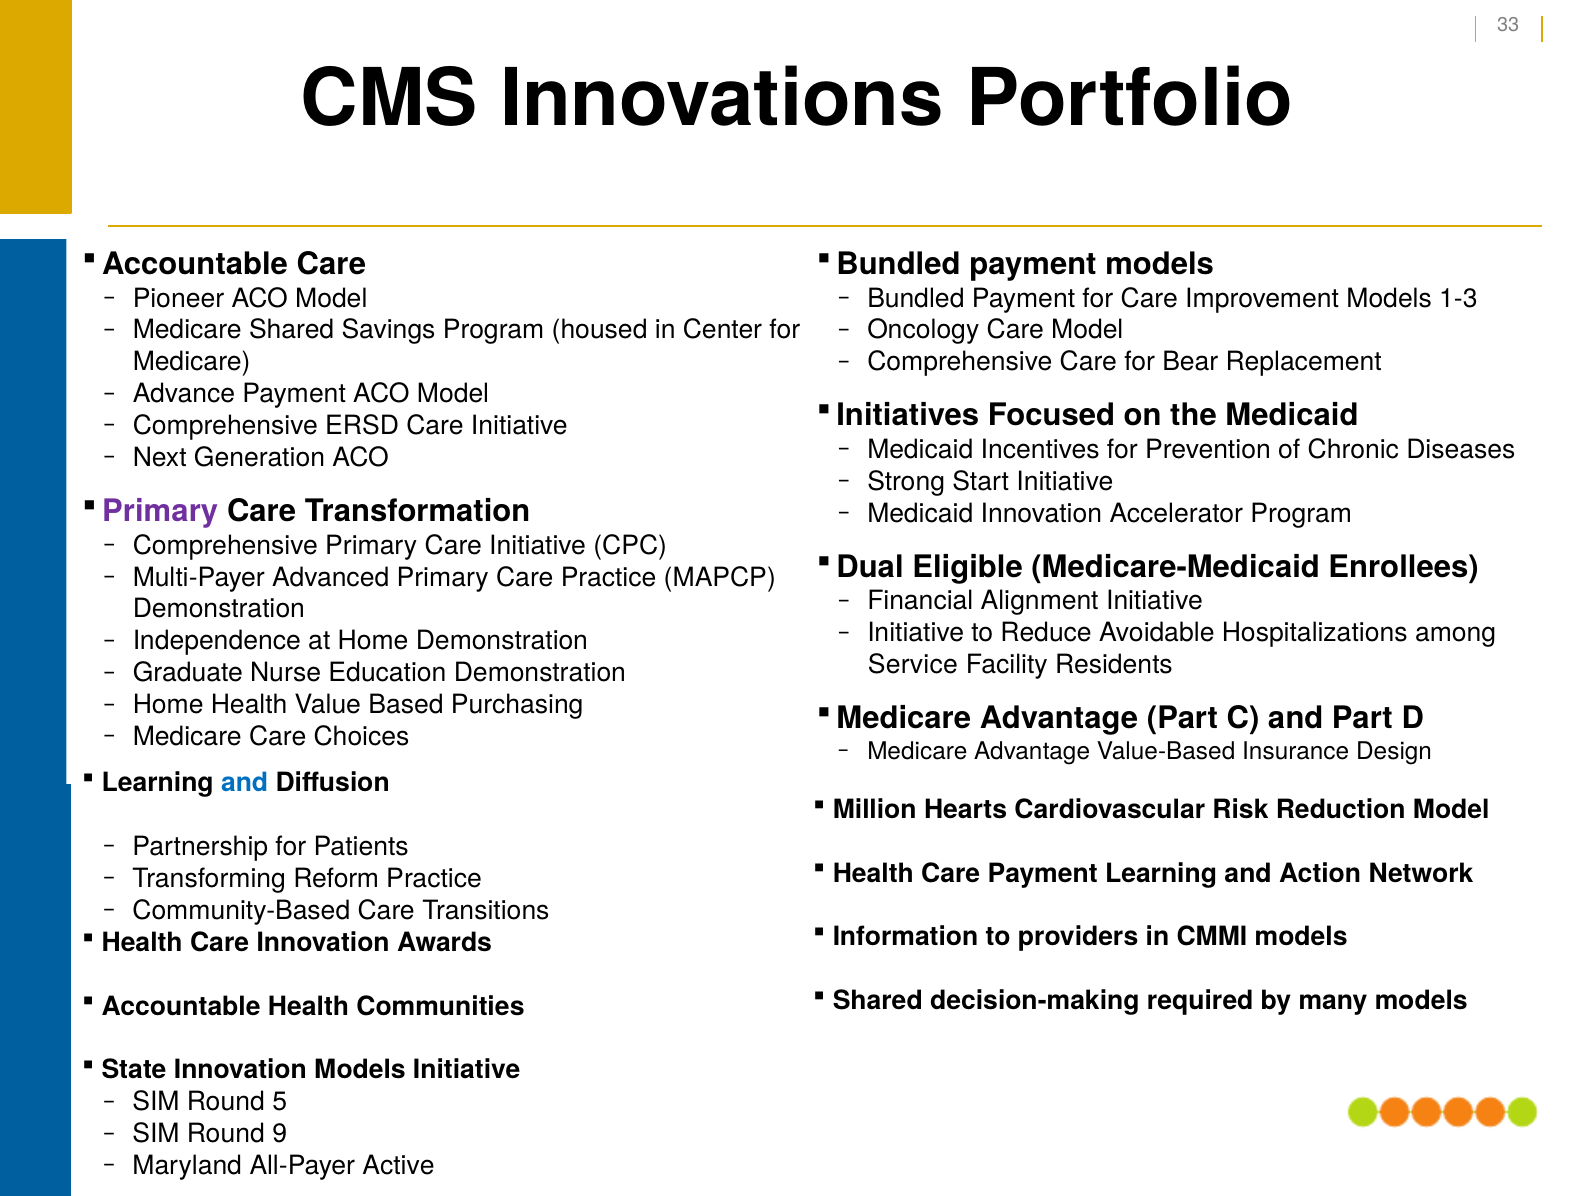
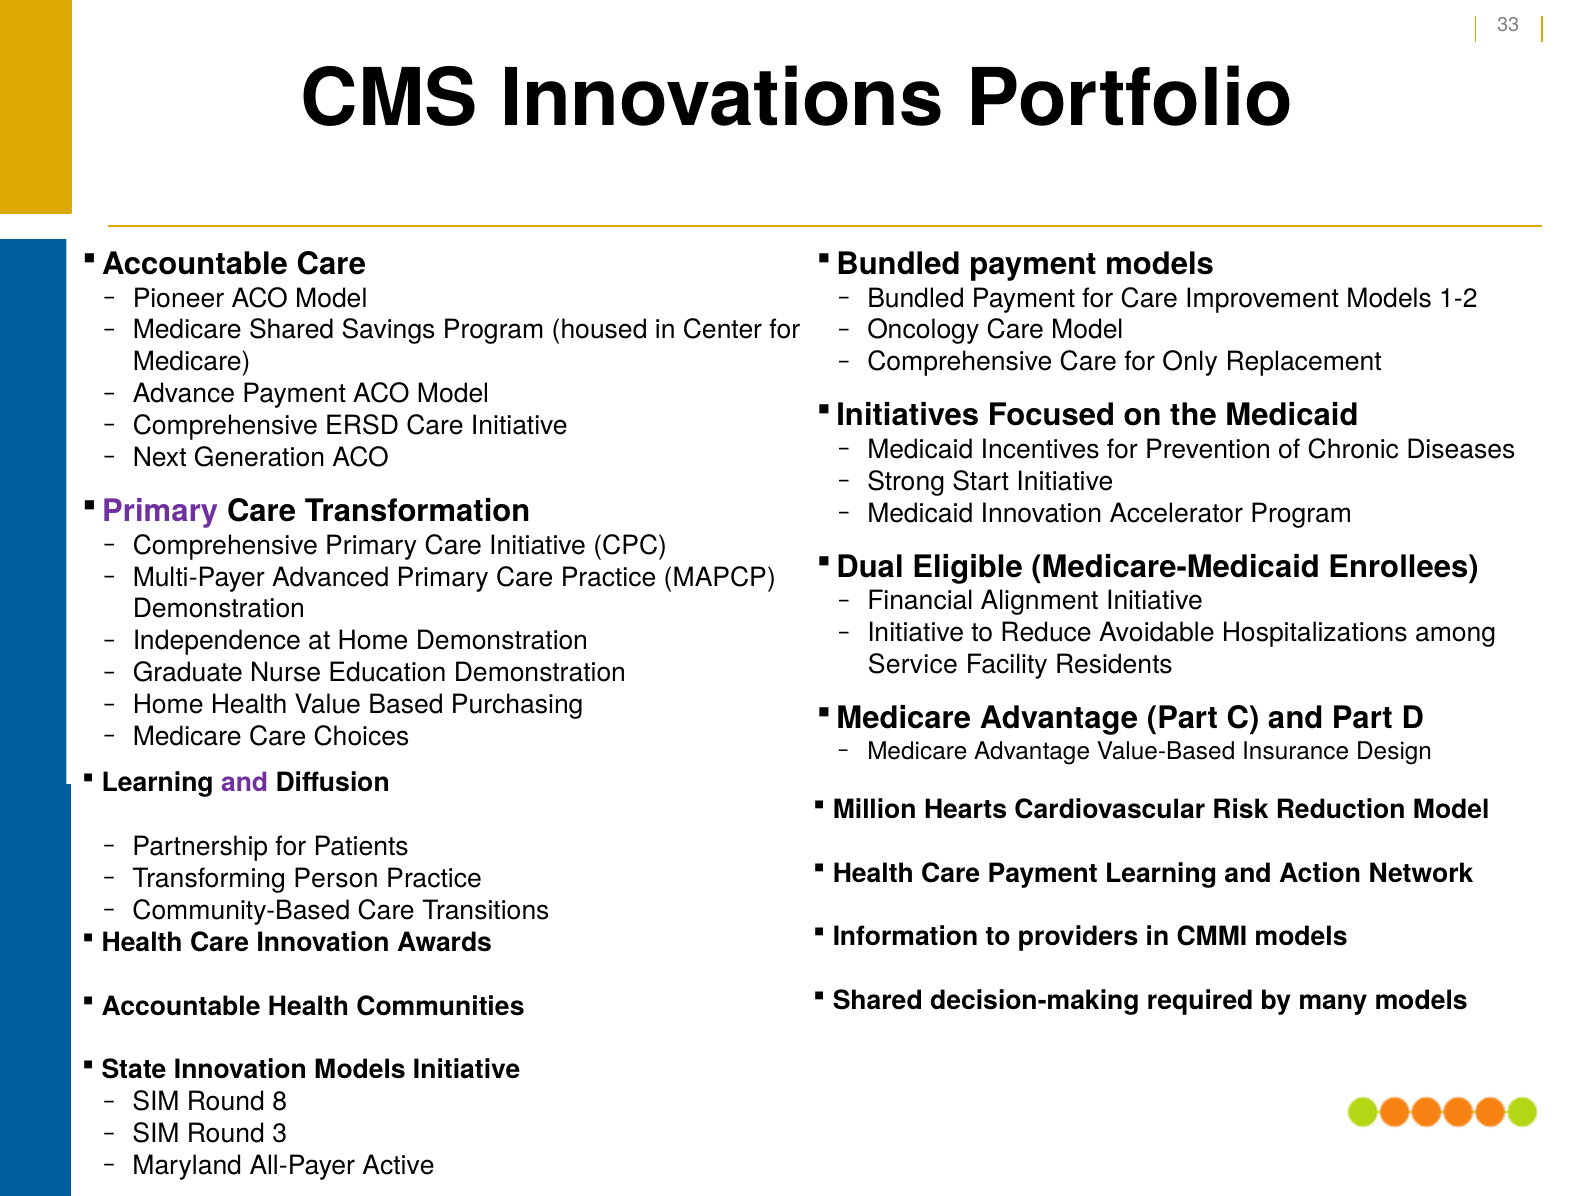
1-3: 1-3 -> 1-2 (1458, 298)
Bear: Bear -> Only (1190, 362)
and colour: blue -> purple (245, 783)
Reform: Reform -> Person (336, 879)
5: 5 -> 8 (280, 1102)
9: 9 -> 3 (280, 1134)
